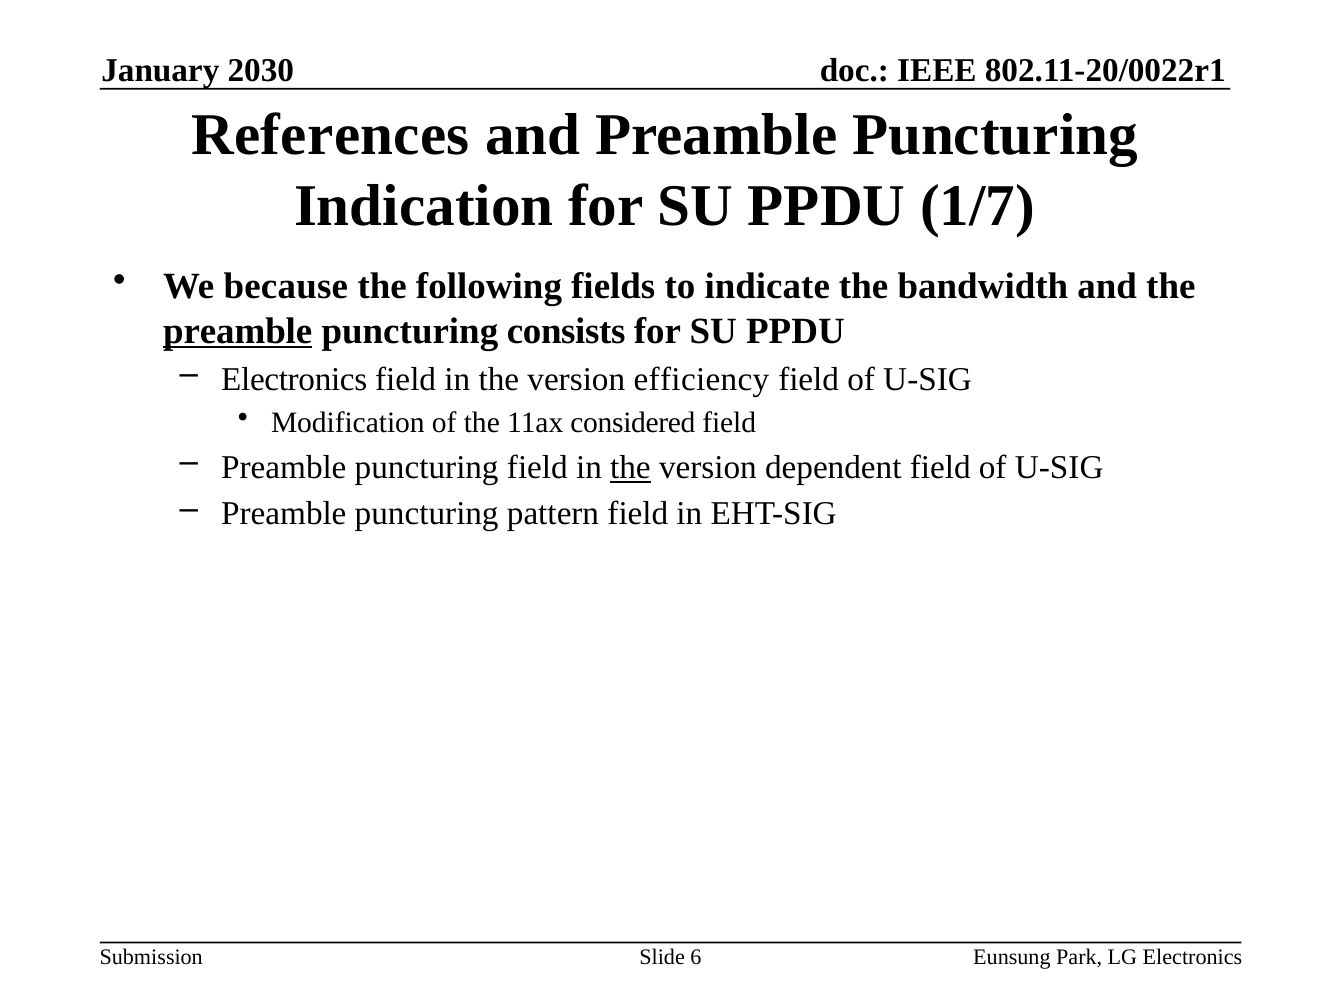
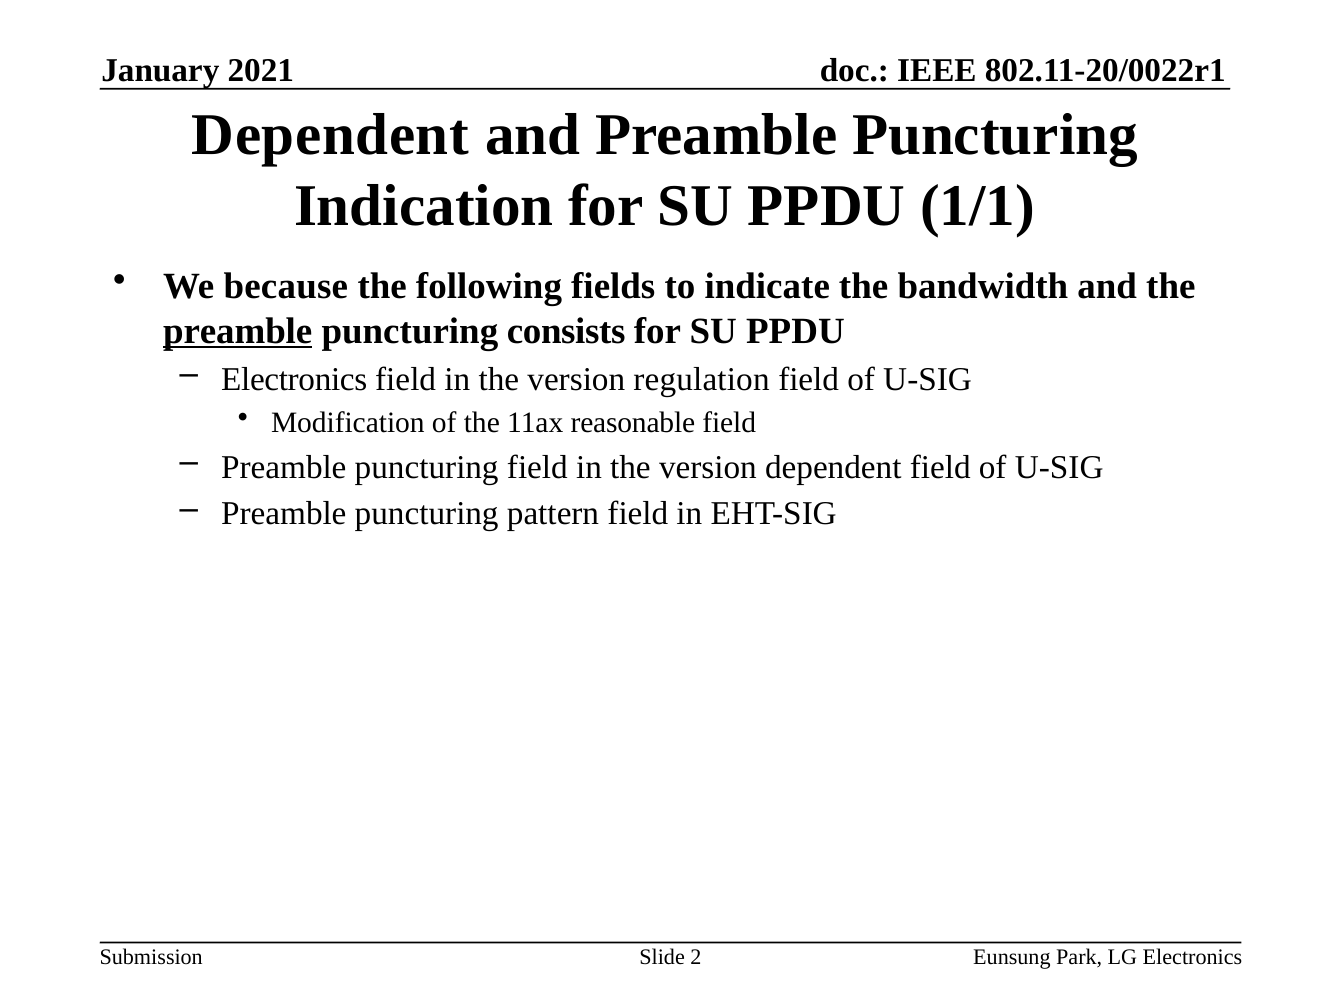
2030: 2030 -> 2021 (261, 71)
References: References -> Dependent (330, 135)
1/7: 1/7 -> 1/1 (978, 206)
efficiency: efficiency -> regulation (702, 379)
considered: considered -> reasonable (633, 423)
the underline: present -> none (630, 467)
6: 6 -> 2 (696, 957)
